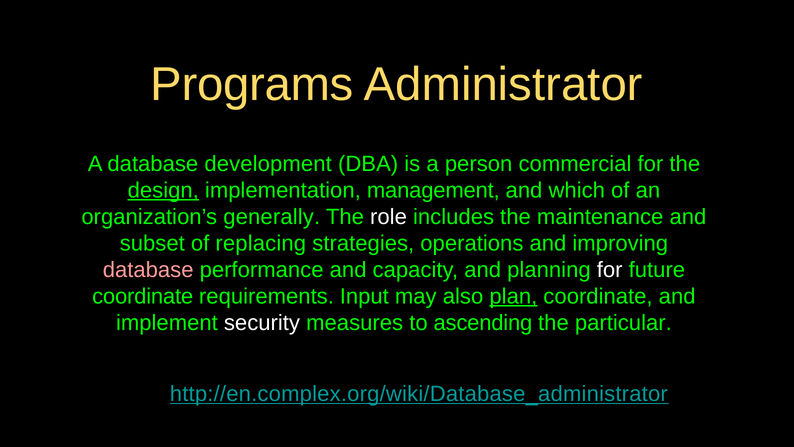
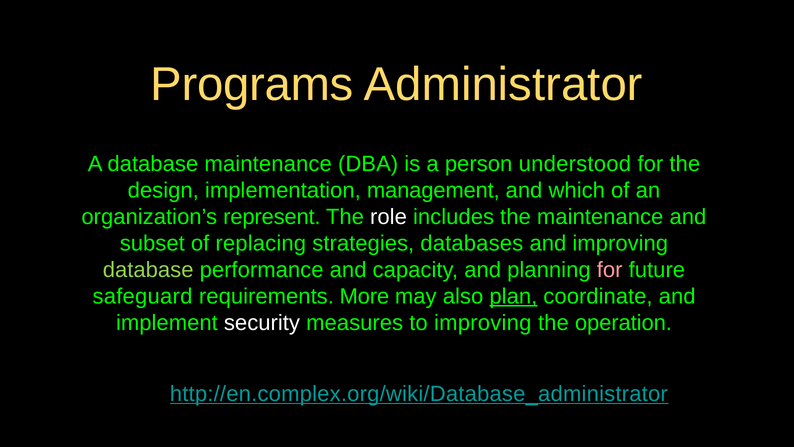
database development: development -> maintenance (268, 164)
commercial: commercial -> understood (575, 164)
design underline: present -> none (163, 190)
generally: generally -> represent (272, 217)
operations: operations -> databases (472, 243)
database colour: pink -> light green (148, 270)
for colour: white -> pink (610, 270)
coordinate: coordinate -> safeguard (142, 296)
Input: Input -> More (364, 296)
to ascending: ascending -> improving (483, 323)
particular: particular -> operation (623, 323)
